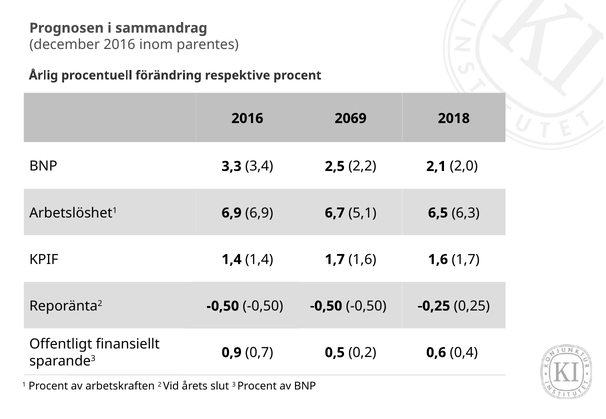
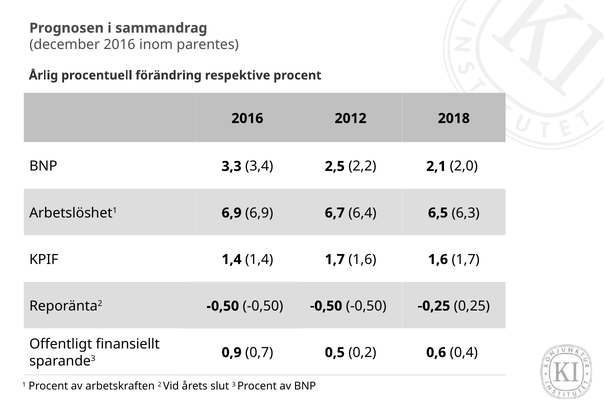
2069: 2069 -> 2012 (351, 119)
5,1: 5,1 -> 6,4 (362, 213)
